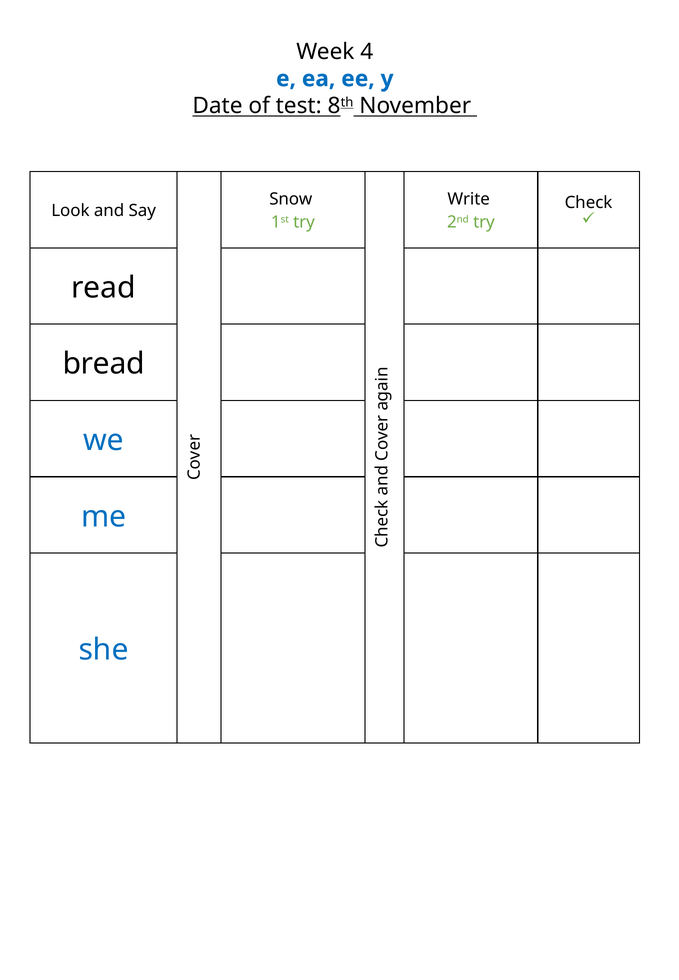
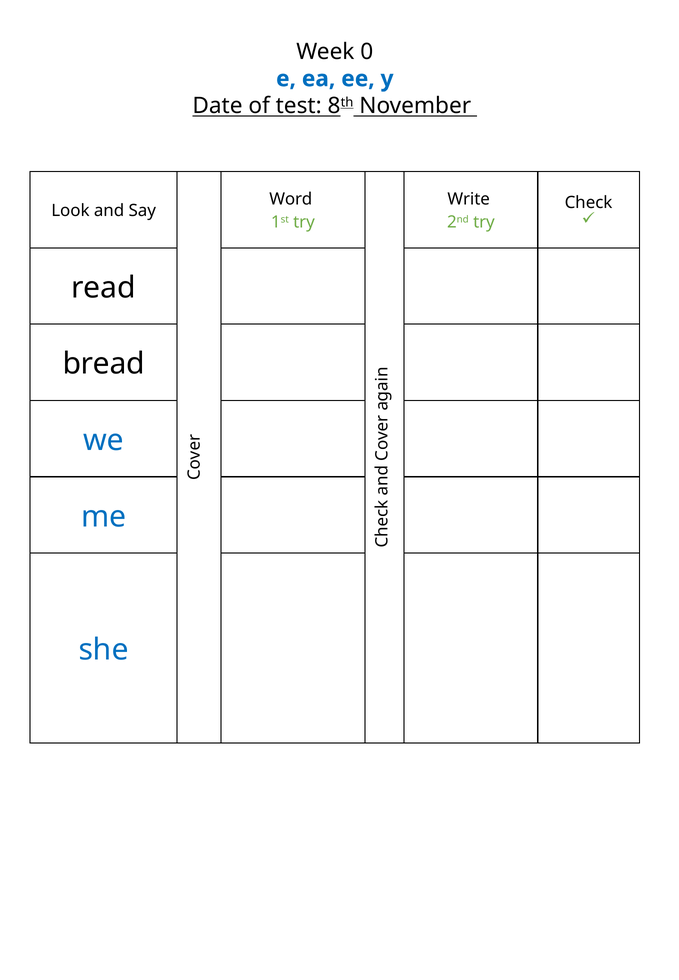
4: 4 -> 0 (367, 52)
Snow: Snow -> Word (291, 199)
